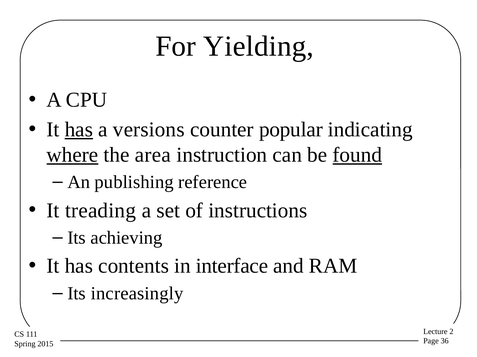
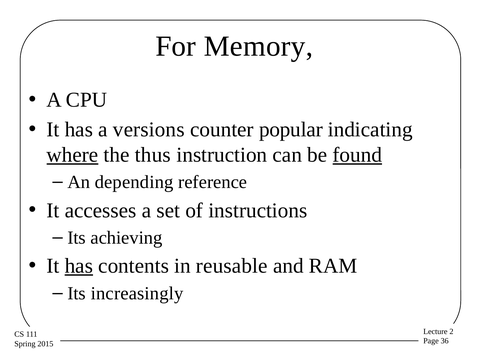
Yielding: Yielding -> Memory (258, 46)
has underline: present -> none (79, 130)
area: area -> thus (153, 155)
publishing: publishing -> depending (134, 183)
treading: treading -> accesses (101, 211)
has underline: none -> present (79, 267)
interface: interface -> reusable (232, 267)
